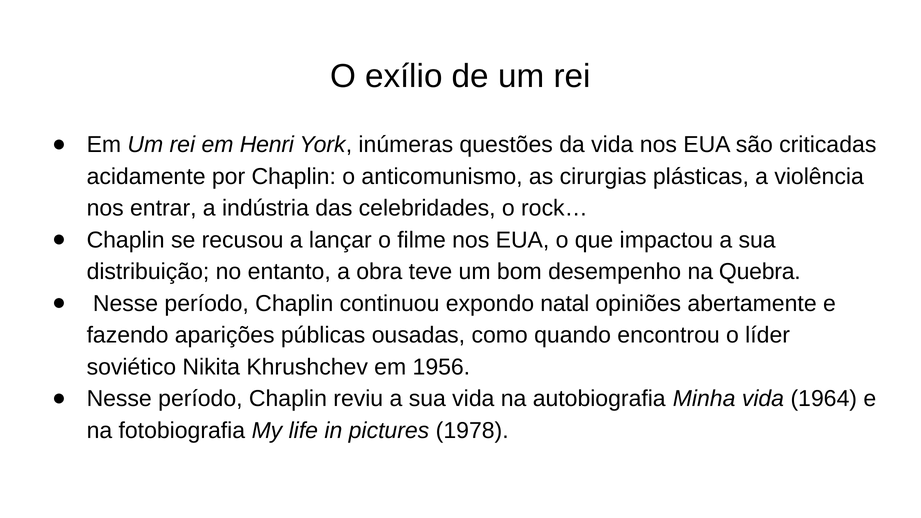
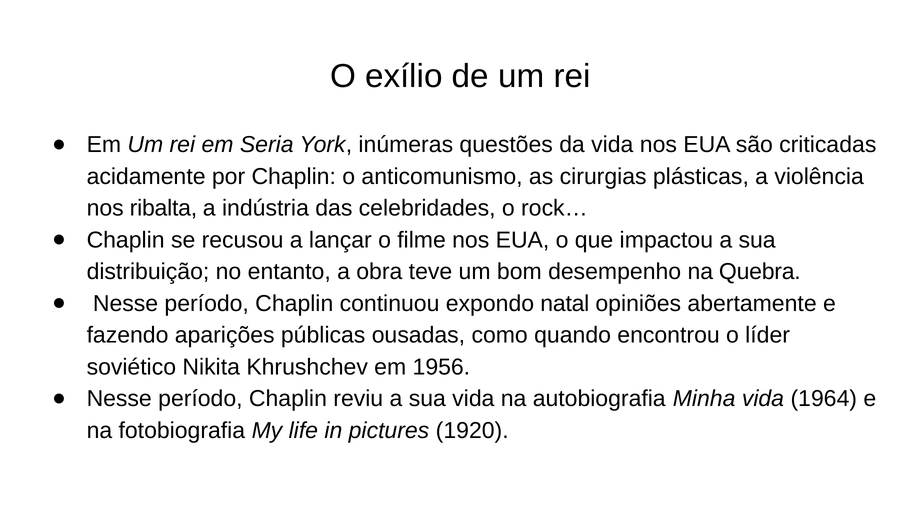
Henri: Henri -> Seria (267, 145)
entrar: entrar -> ribalta (163, 208)
1978: 1978 -> 1920 (472, 431)
